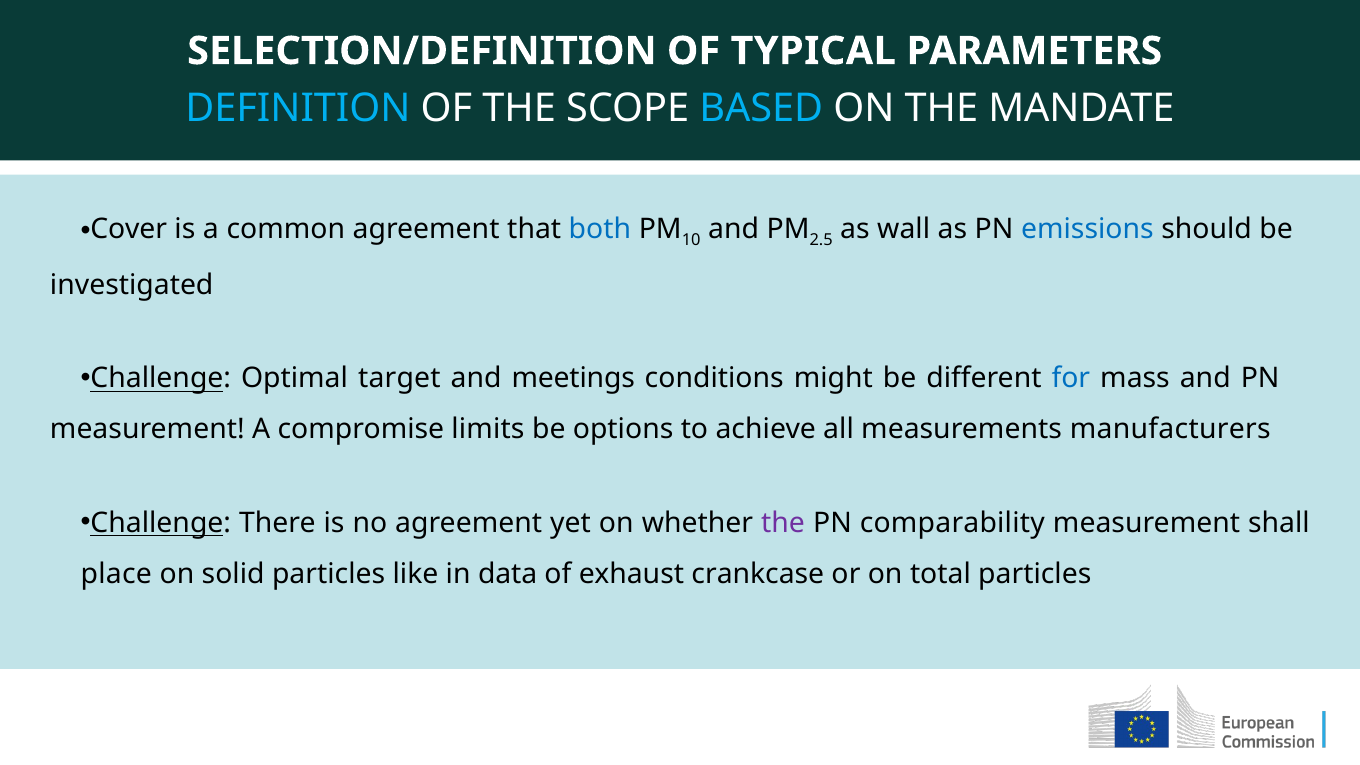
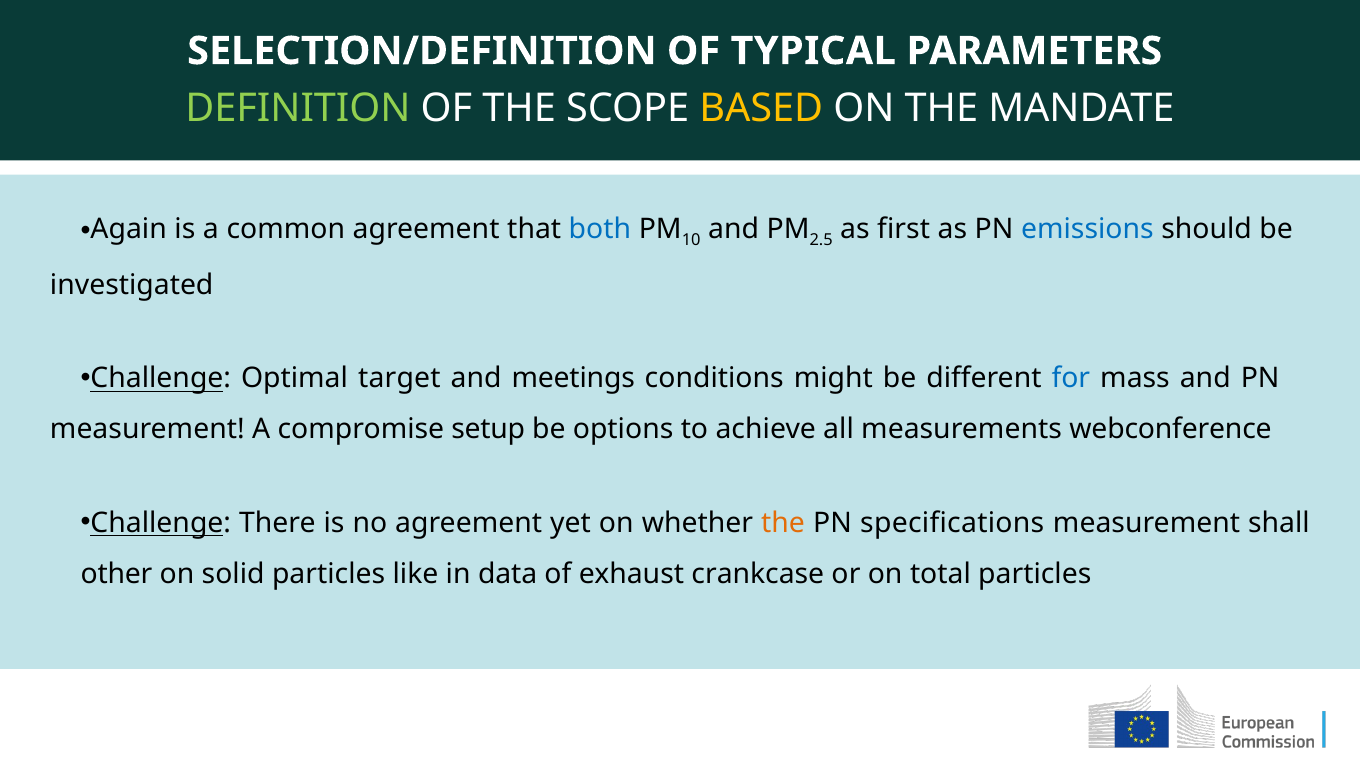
DEFINITION colour: light blue -> light green (298, 108)
BASED colour: light blue -> yellow (761, 108)
Cover: Cover -> Again (129, 229)
wall: wall -> first (904, 229)
limits: limits -> setup (488, 429)
manufacturers: manufacturers -> webconference (1171, 429)
the colour: purple -> orange (783, 523)
comparability: comparability -> specifications (952, 523)
place: place -> other (117, 574)
